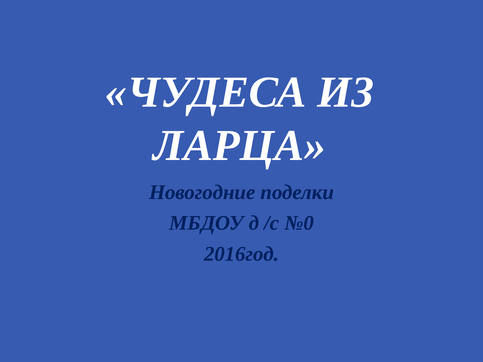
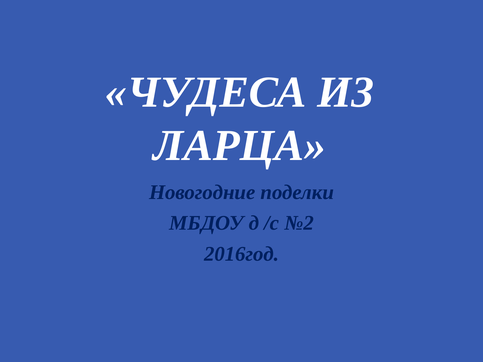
№0: №0 -> №2 (299, 223)
